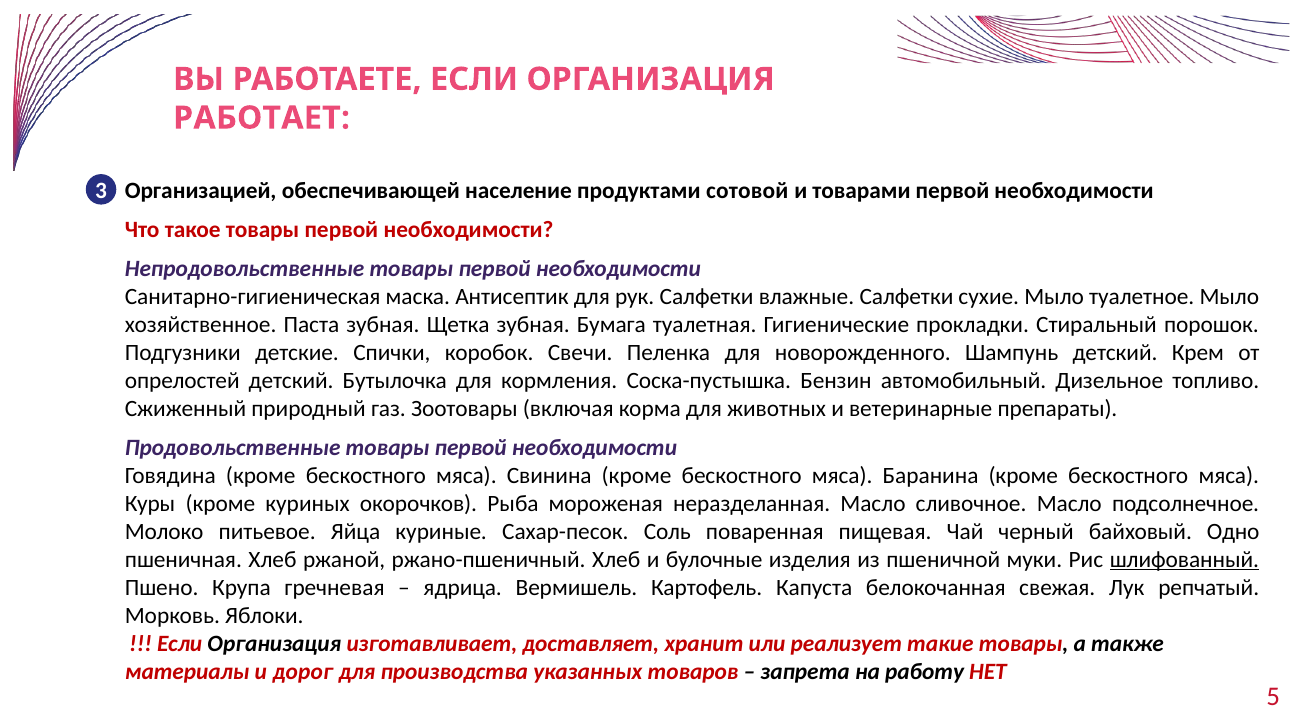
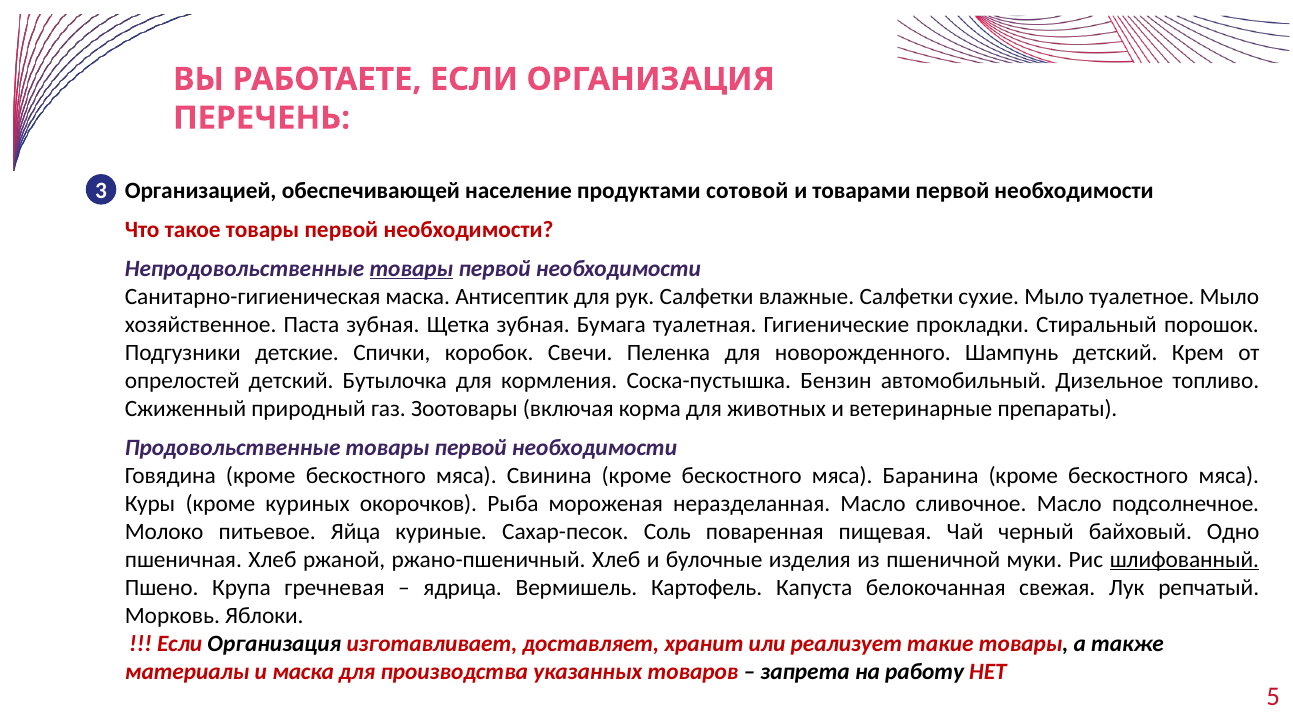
РАБОТАЕТ: РАБОТАЕТ -> ПЕРЕЧЕНЬ (262, 118)
товары underline: none -> present (411, 269)
и дорог: дорог -> маска (303, 672)
